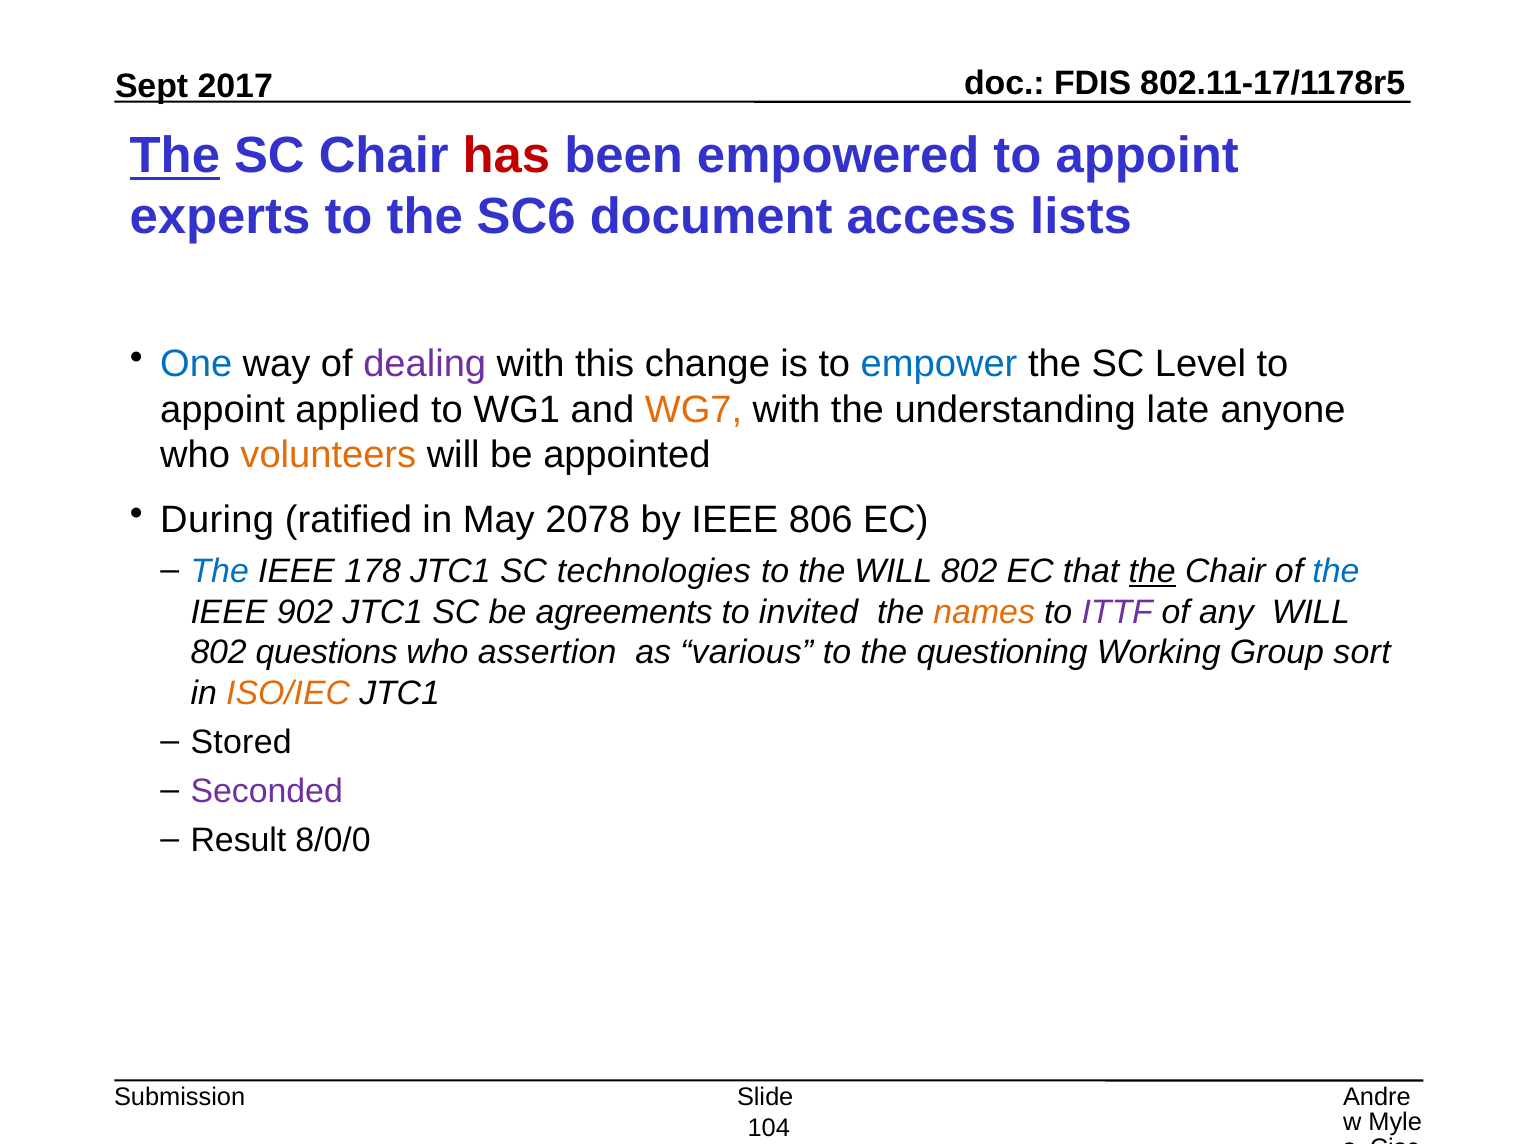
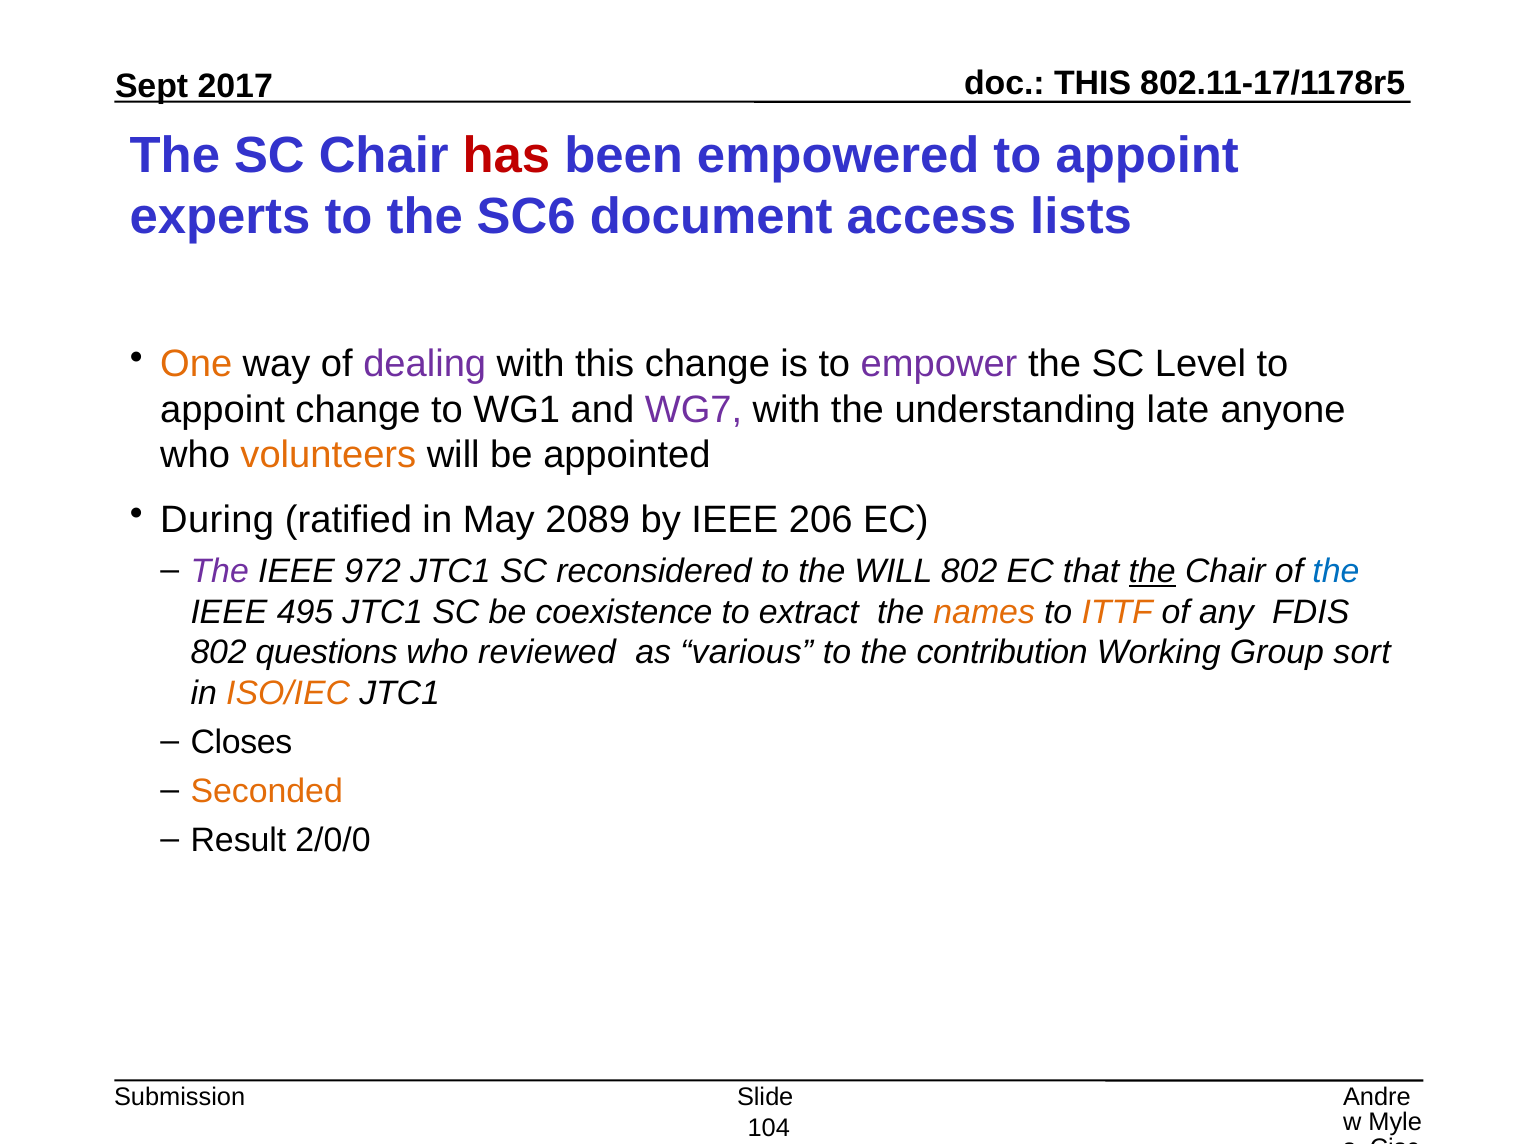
FDIS: FDIS -> THIS (1093, 84)
The underline: present -> none (175, 156)
One colour: blue -> orange (196, 364)
empower colour: blue -> purple (939, 364)
appoint applied: applied -> change (358, 409)
WG7 colour: orange -> purple (693, 409)
2078: 2078 -> 2089 (588, 520)
806: 806 -> 206 (821, 520)
The colour: blue -> purple (220, 571)
178: 178 -> 972 (373, 571)
technologies: technologies -> reconsidered (654, 571)
902: 902 -> 495 (305, 612)
agreements: agreements -> coexistence (624, 612)
invited: invited -> extract (809, 612)
ITTF colour: purple -> orange (1117, 612)
any WILL: WILL -> FDIS (1311, 612)
assertion: assertion -> reviewed (547, 653)
questioning: questioning -> contribution (1002, 653)
Stored: Stored -> Closes (241, 742)
Seconded colour: purple -> orange (267, 791)
8/0/0: 8/0/0 -> 2/0/0 (333, 841)
